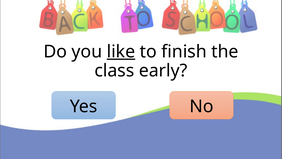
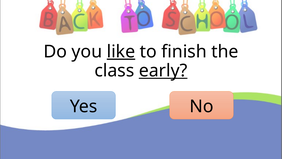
early underline: none -> present (163, 70)
